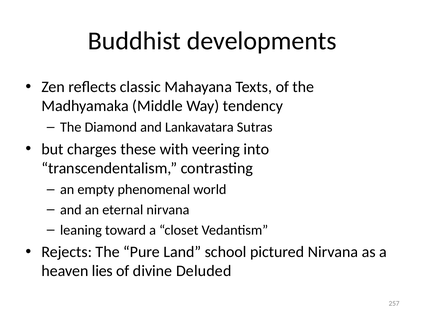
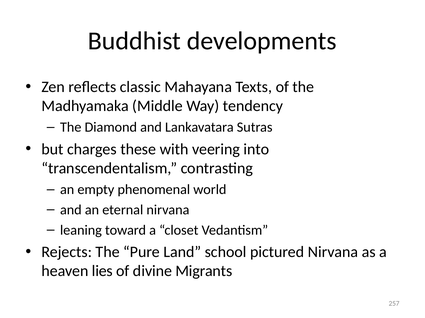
Deluded: Deluded -> Migrants (204, 272)
